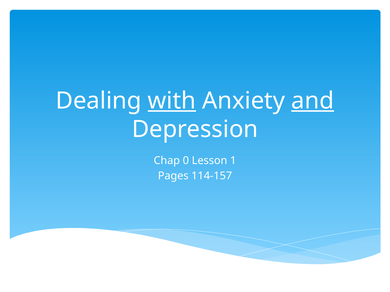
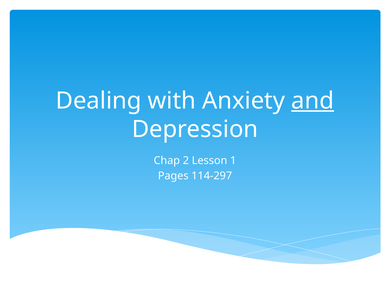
with underline: present -> none (172, 101)
0: 0 -> 2 (186, 161)
114-157: 114-157 -> 114-297 (212, 176)
